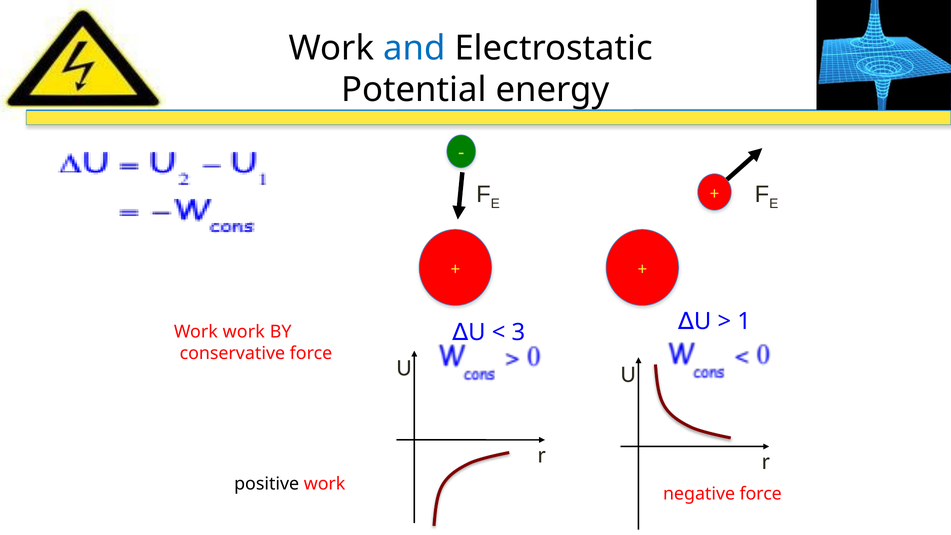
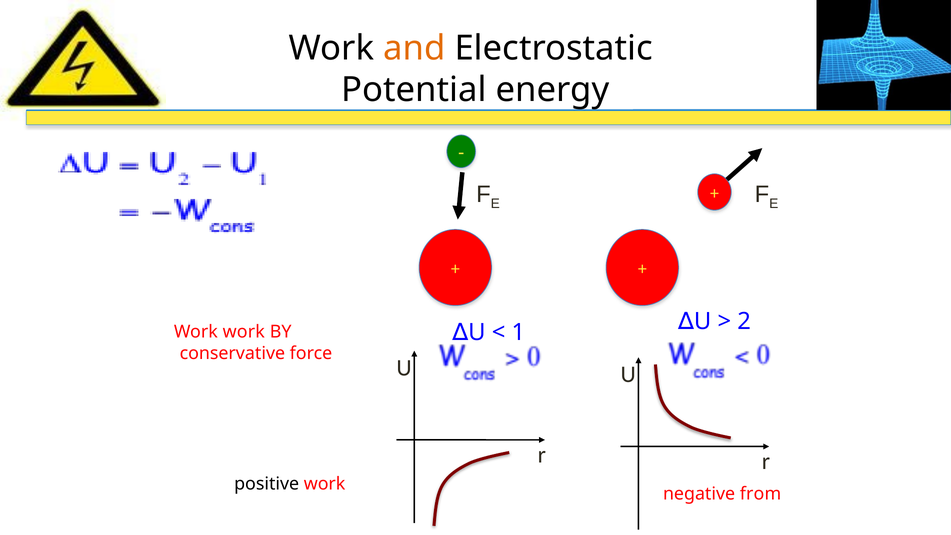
and colour: blue -> orange (414, 48)
1: 1 -> 2 (744, 321)
3: 3 -> 1 (518, 332)
negative force: force -> from (761, 494)
